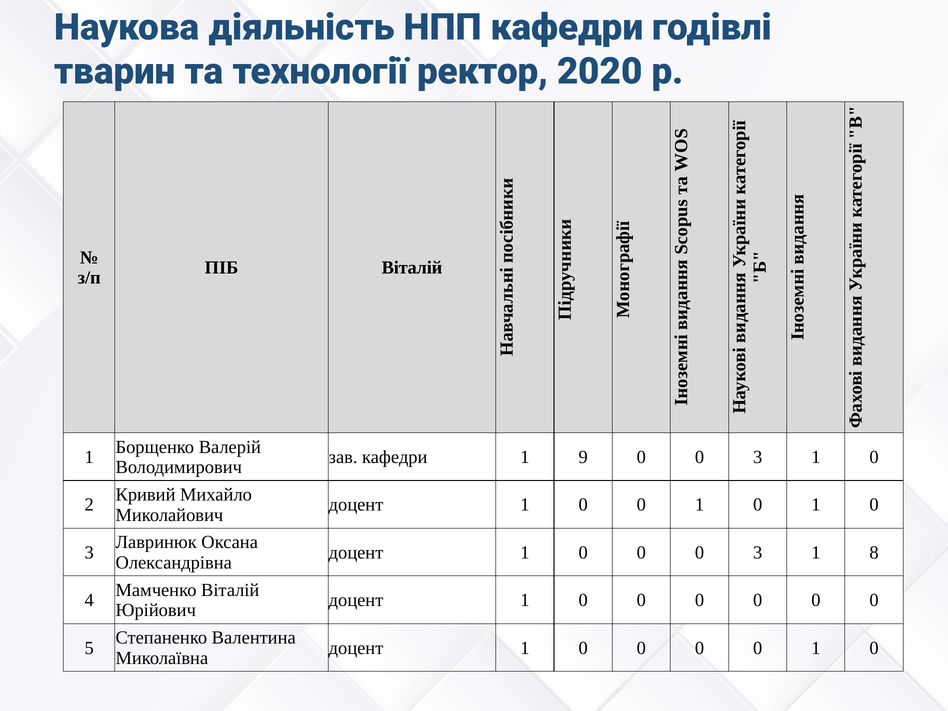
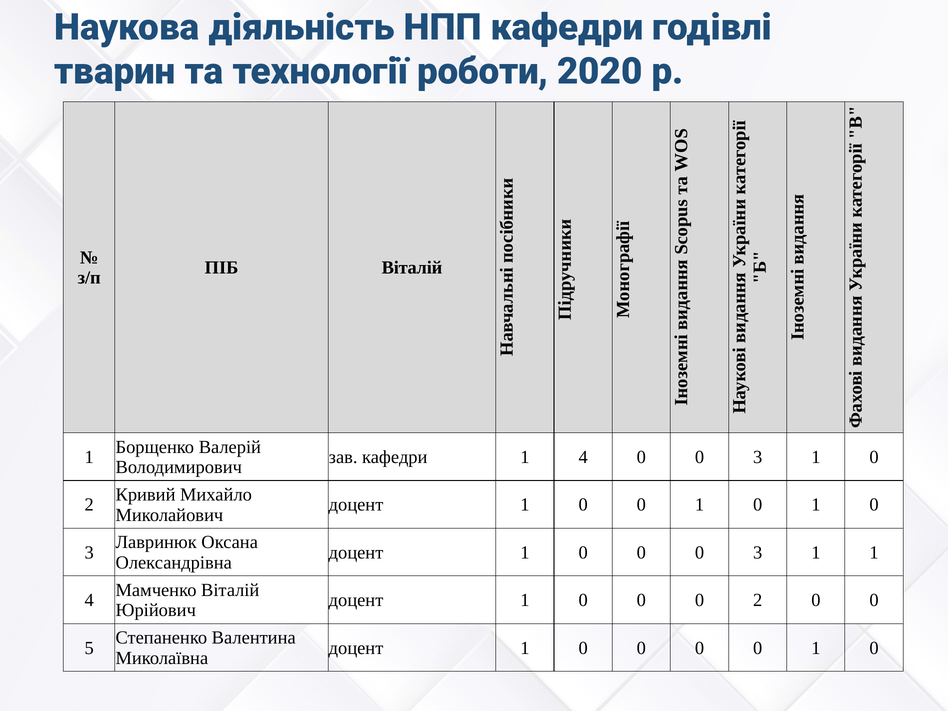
ректор: ректор -> роботи (483, 72)
кафедри 1 9: 9 -> 4 (583, 457)
1 8: 8 -> 1 (874, 553)
0: 0 -> 2 (758, 600)
